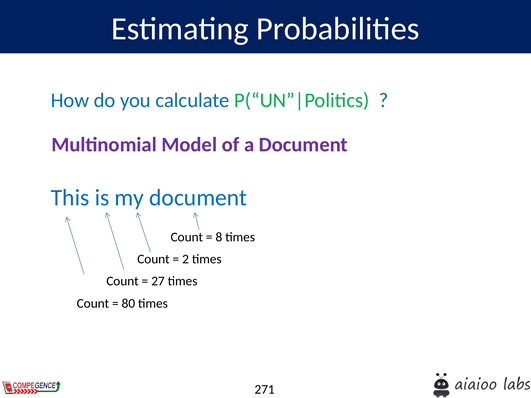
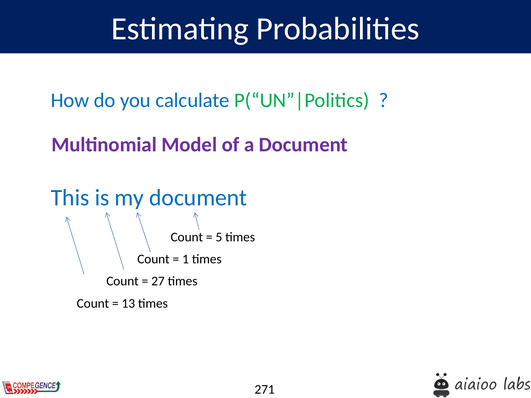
8: 8 -> 5 (219, 237)
2: 2 -> 1 (186, 259)
80: 80 -> 13 (128, 304)
